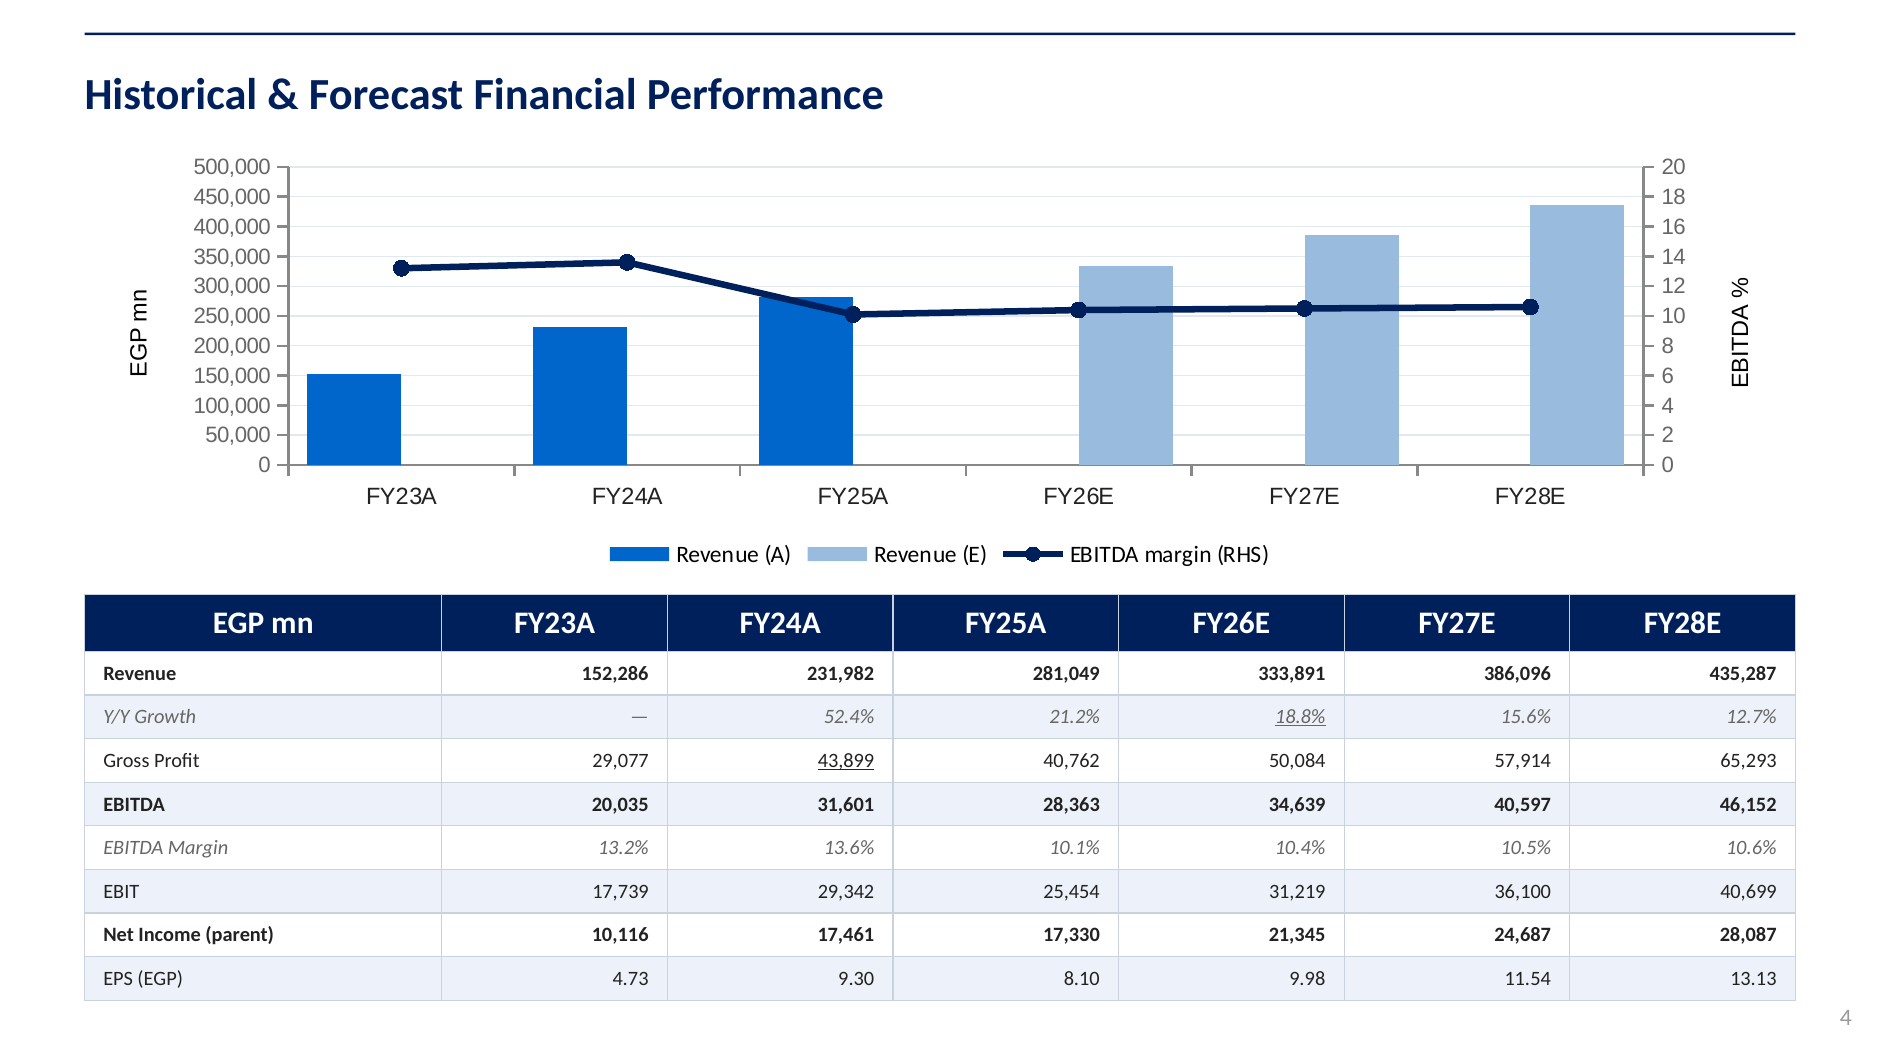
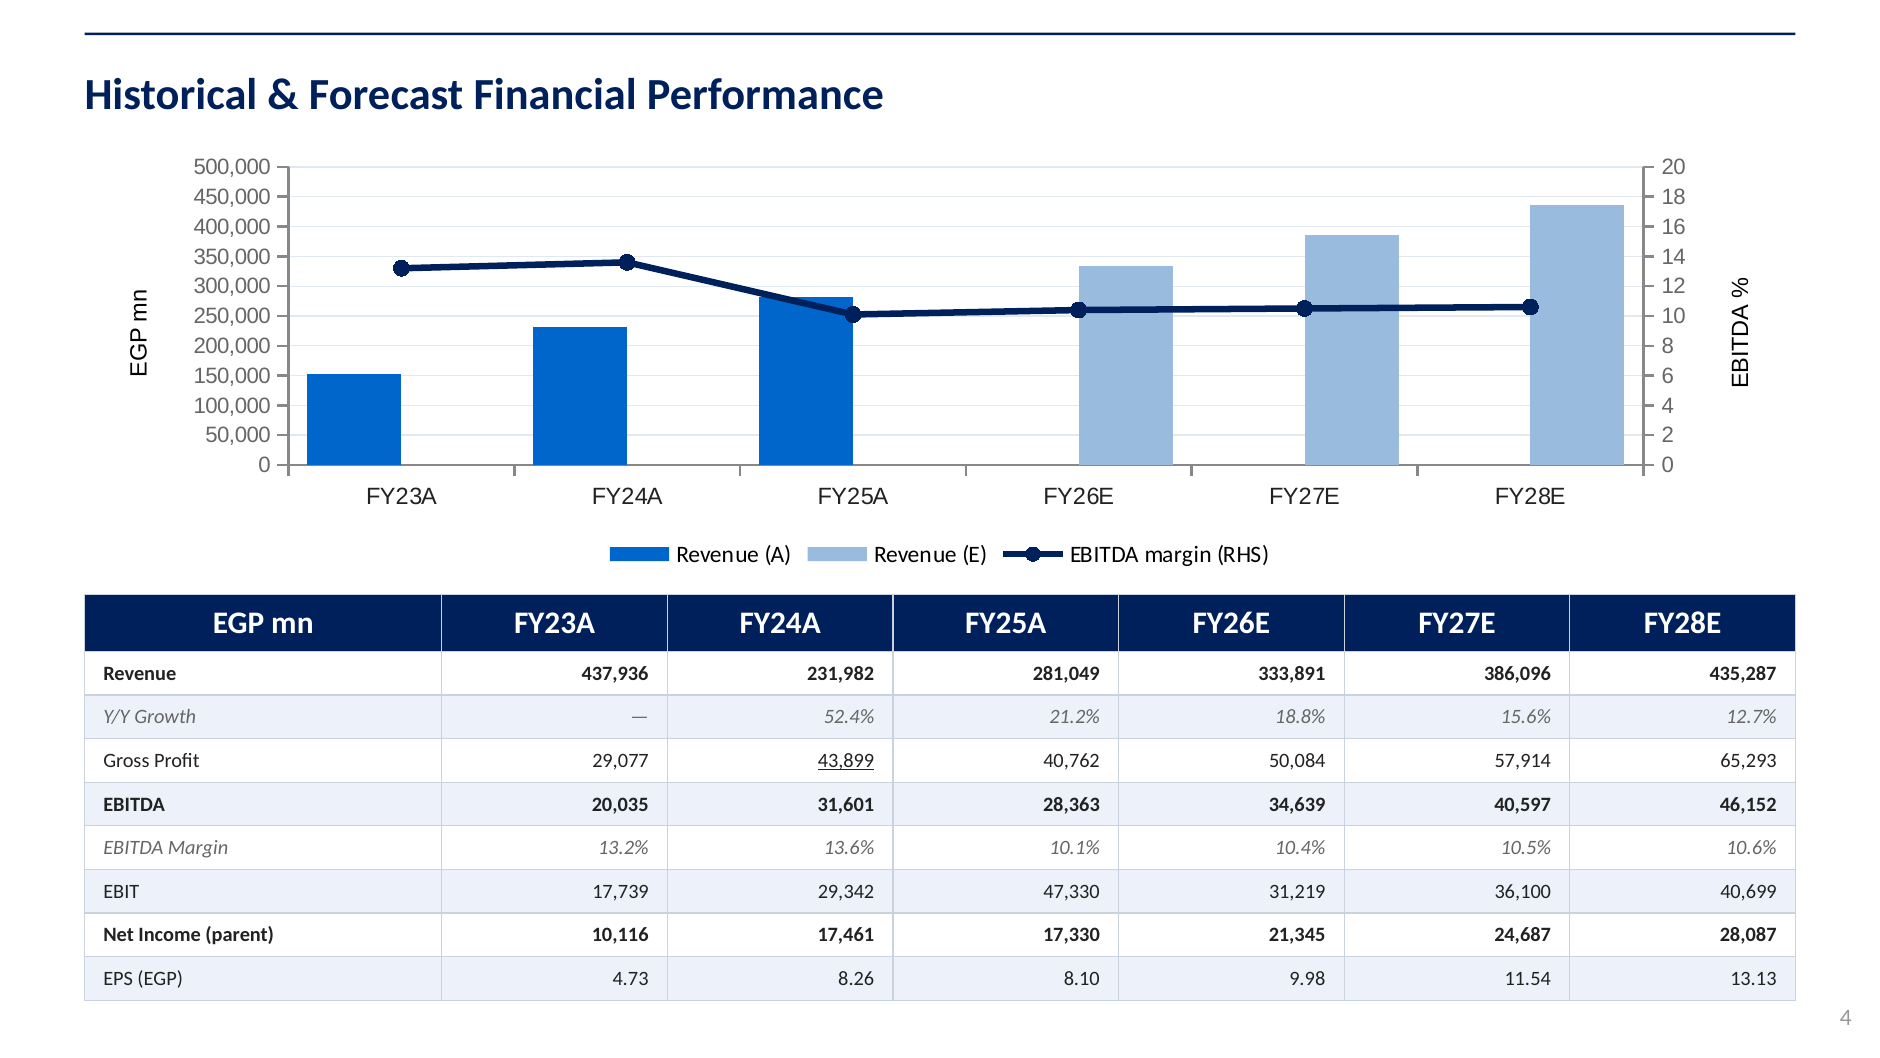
152,286: 152,286 -> 437,936 (615, 673)
18.8% underline: present -> none (1300, 717)
25,454: 25,454 -> 47,330 (1072, 891)
9.30: 9.30 -> 8.26 (856, 978)
